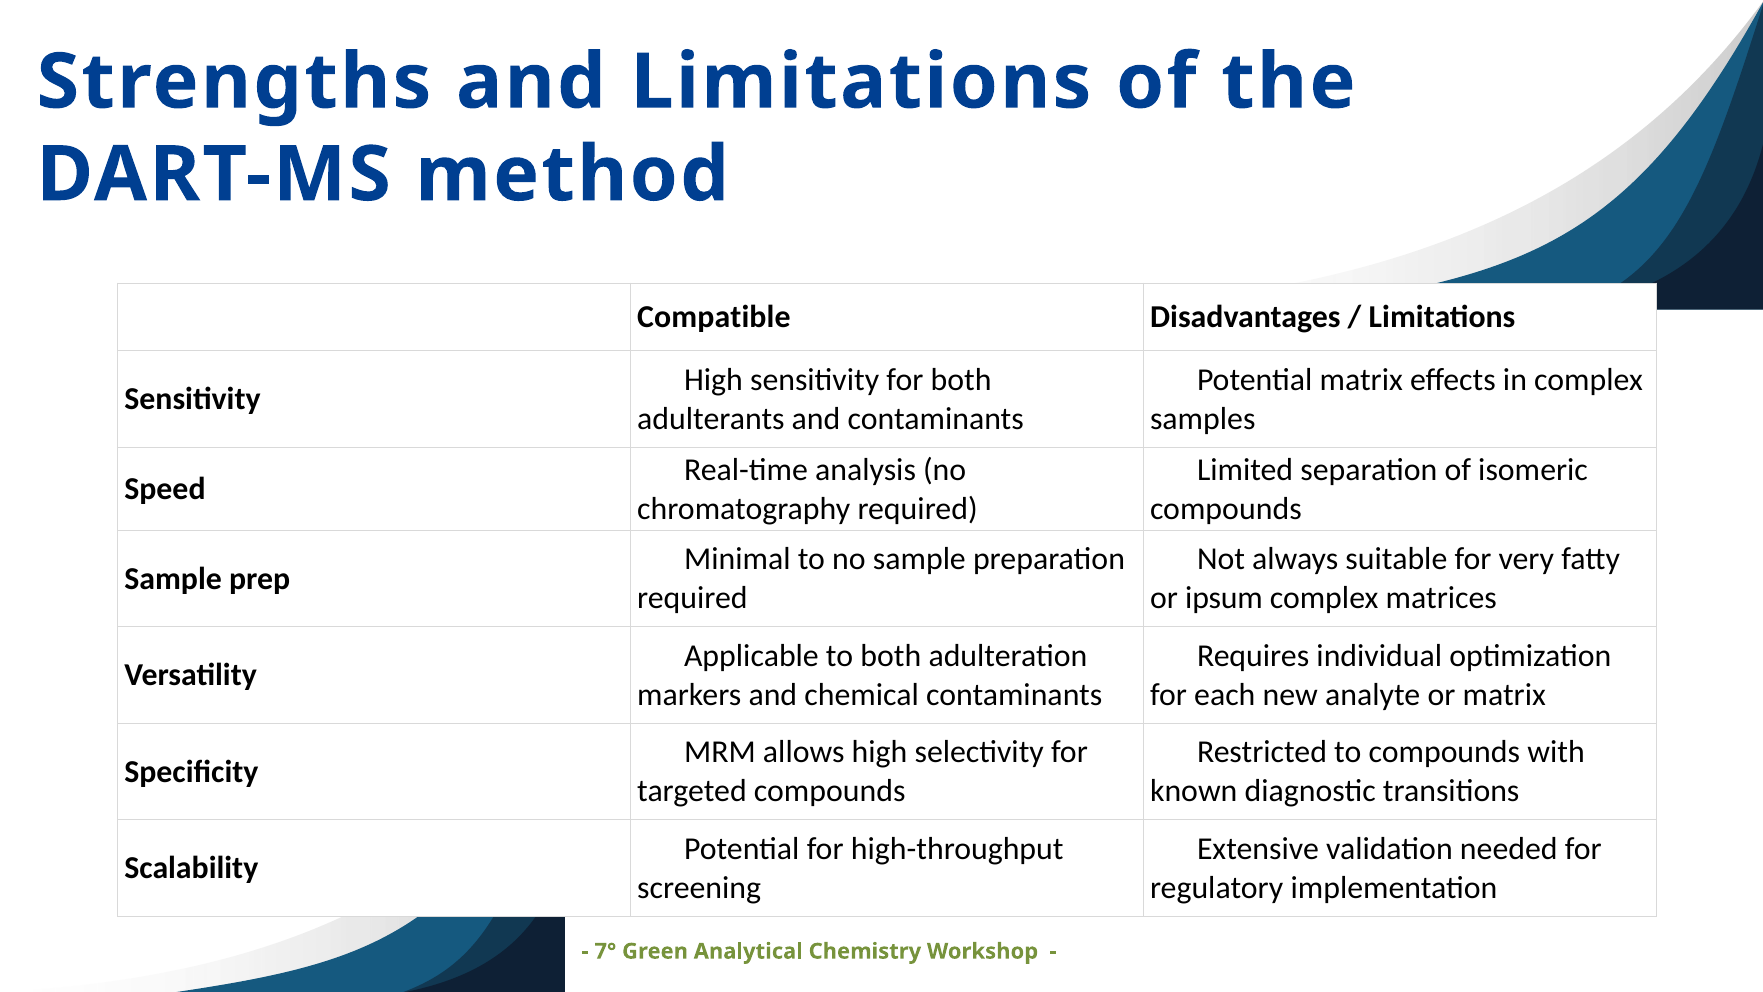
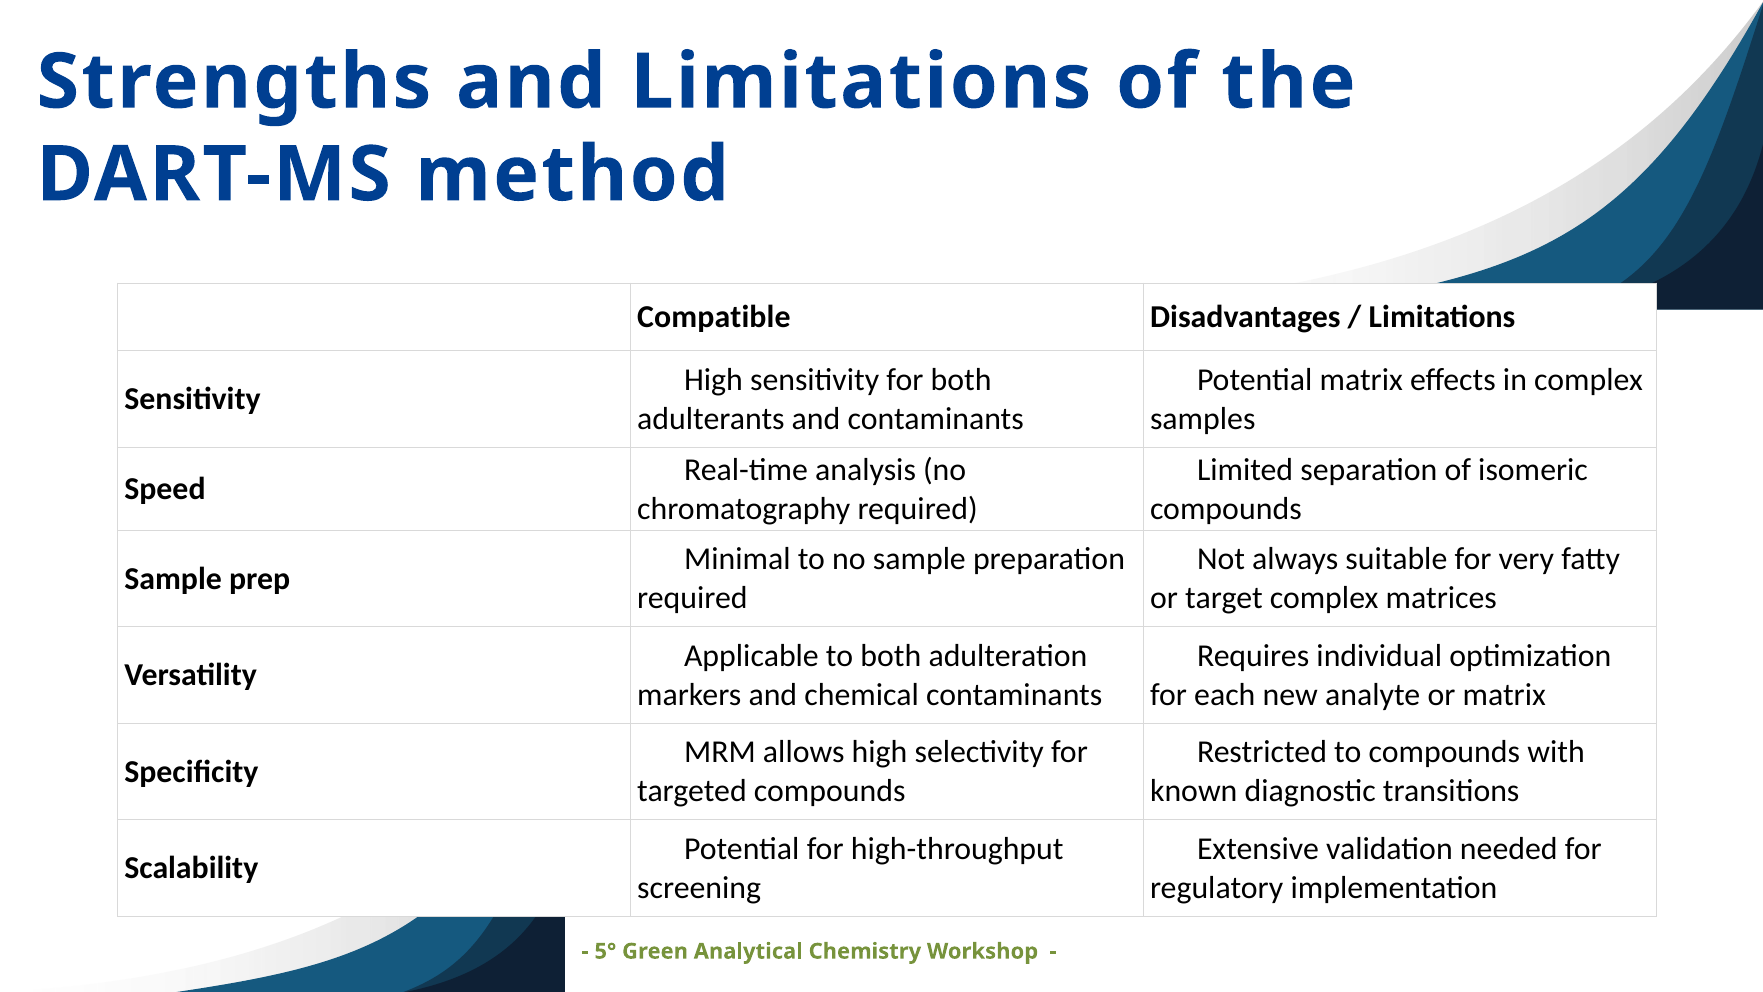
or ipsum: ipsum -> target (1224, 598)
7°: 7° -> 5° (605, 951)
